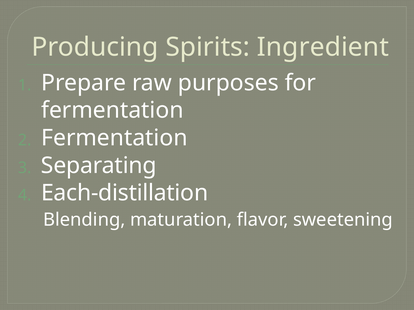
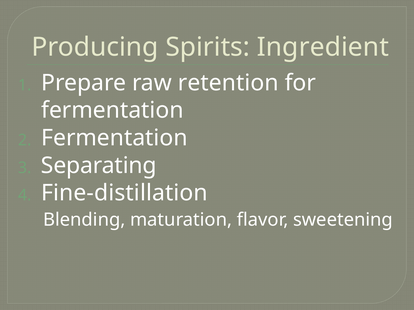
purposes: purposes -> retention (228, 83)
Each-distillation: Each-distillation -> Fine-distillation (124, 193)
